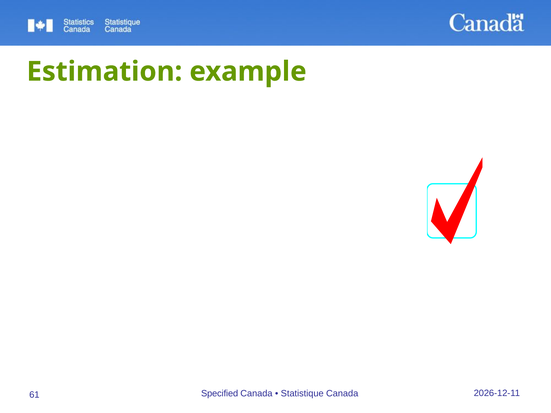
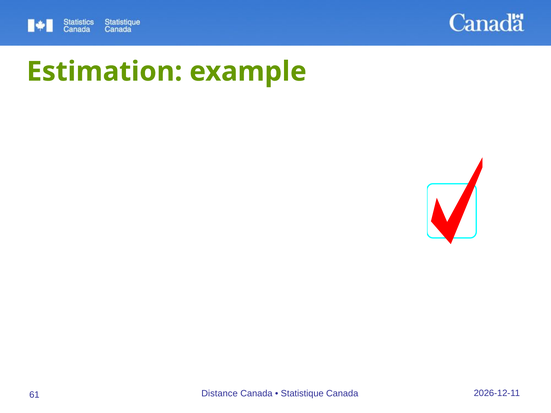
Specified: Specified -> Distance (220, 394)
